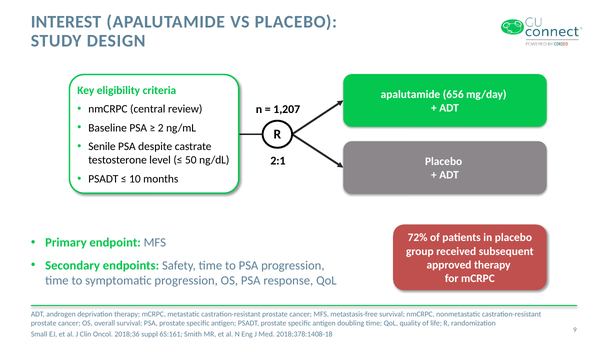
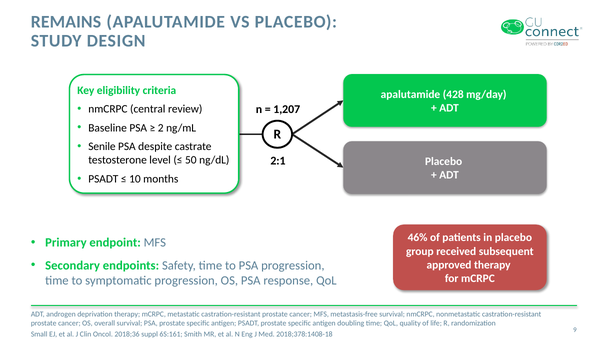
INTEREST: INTEREST -> REMAINS (66, 22)
656: 656 -> 428 (453, 94)
72%: 72% -> 46% (418, 237)
